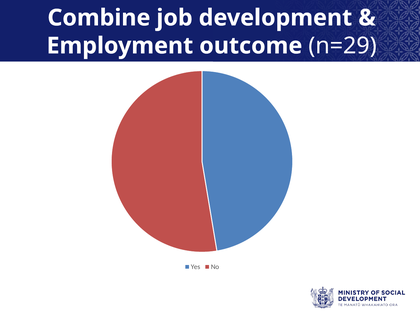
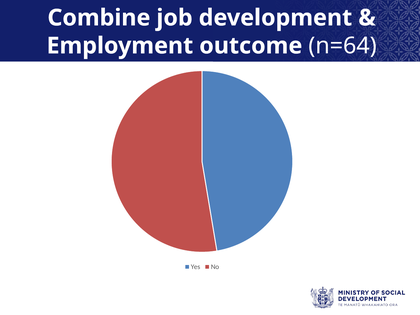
n=29: n=29 -> n=64 (343, 46)
